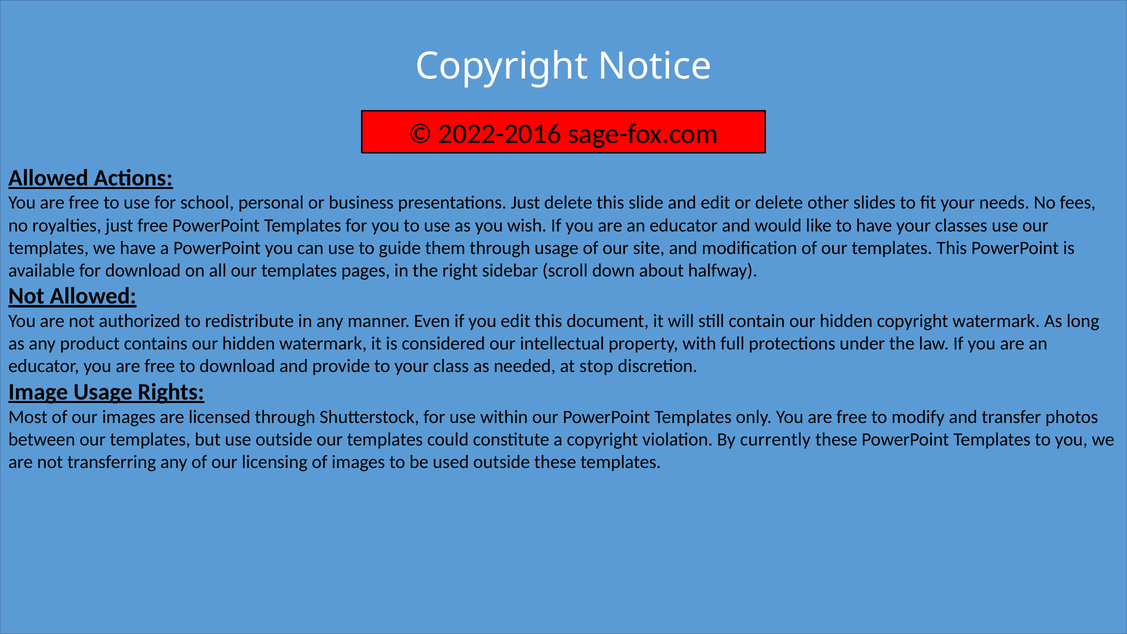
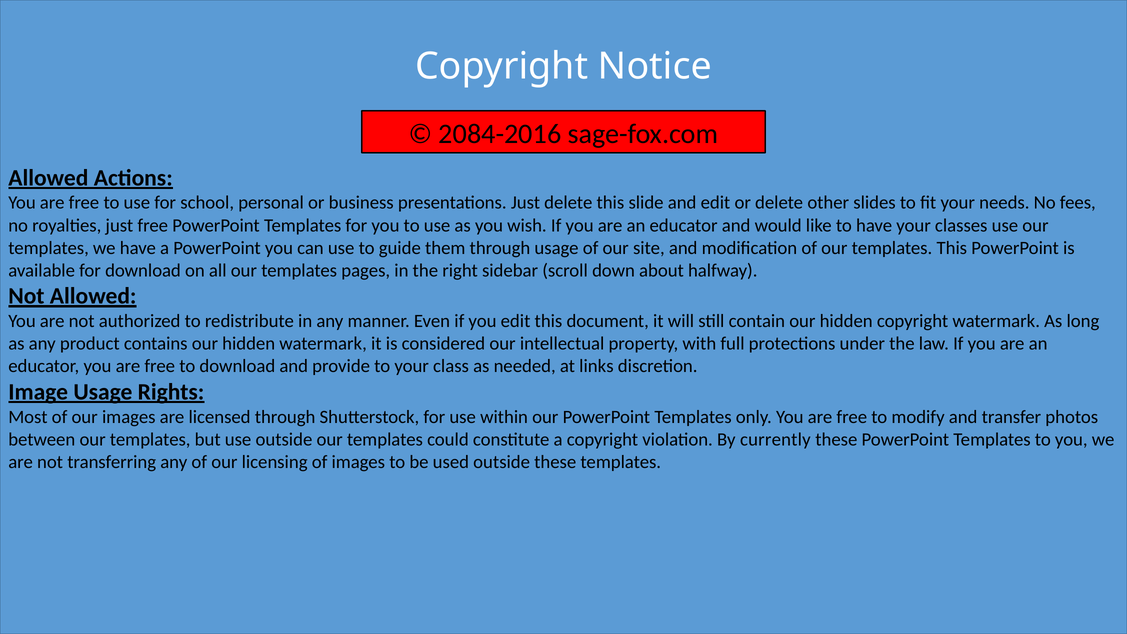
2022-2016: 2022-2016 -> 2084-2016 (500, 134)
stop: stop -> links (596, 366)
